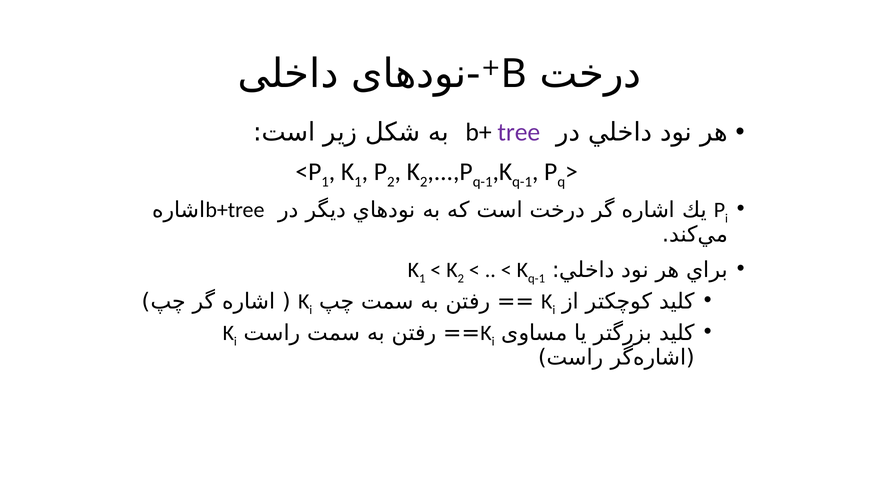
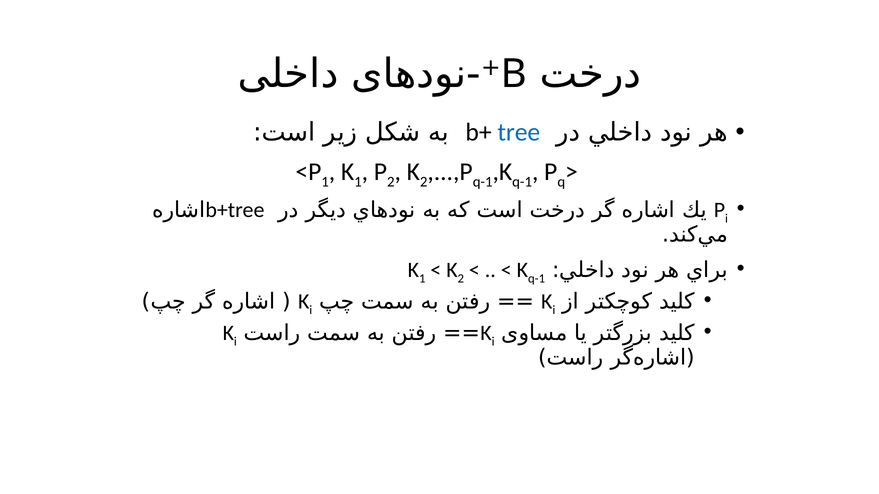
tree colour: purple -> blue (519, 132)
